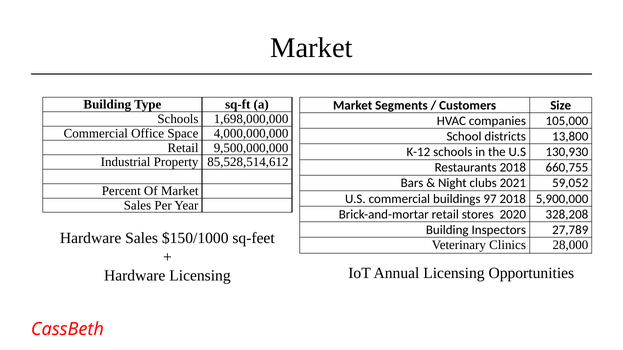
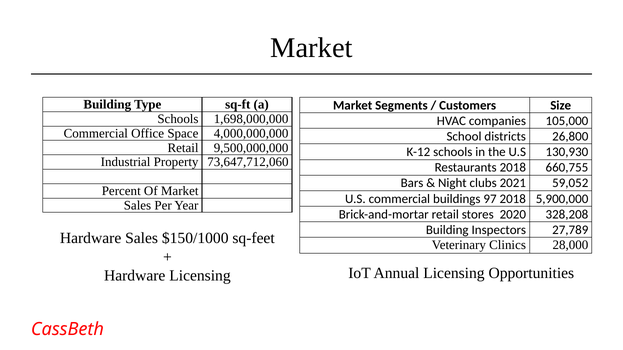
13,800: 13,800 -> 26,800 (570, 137)
85,528,514,612: 85,528,514,612 -> 73,647,712,060 (248, 162)
